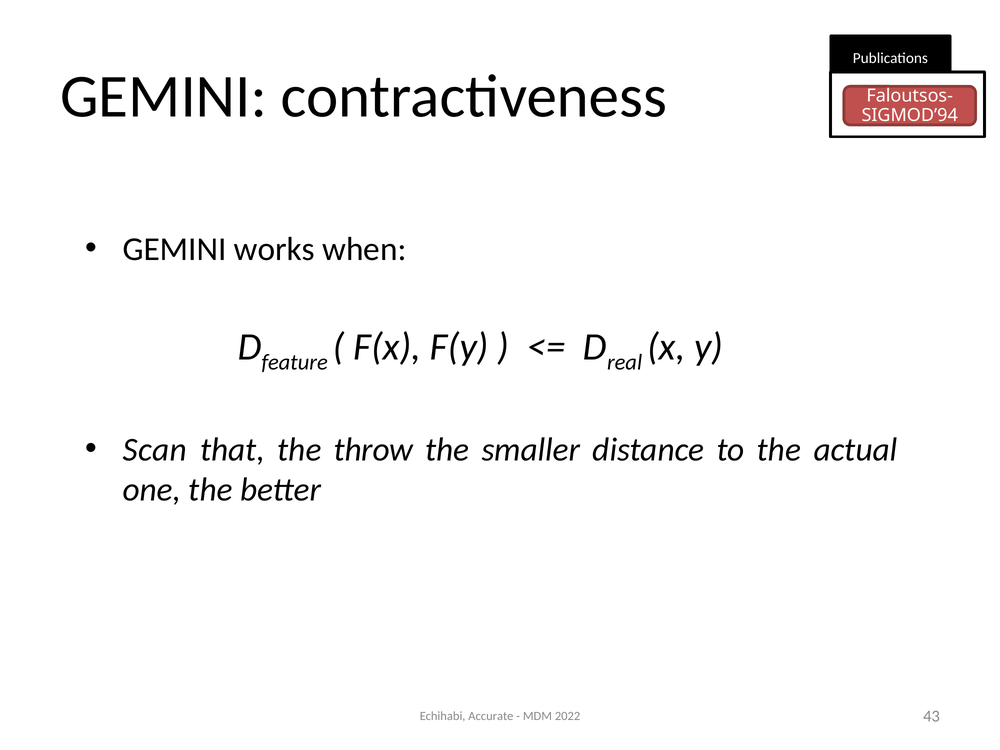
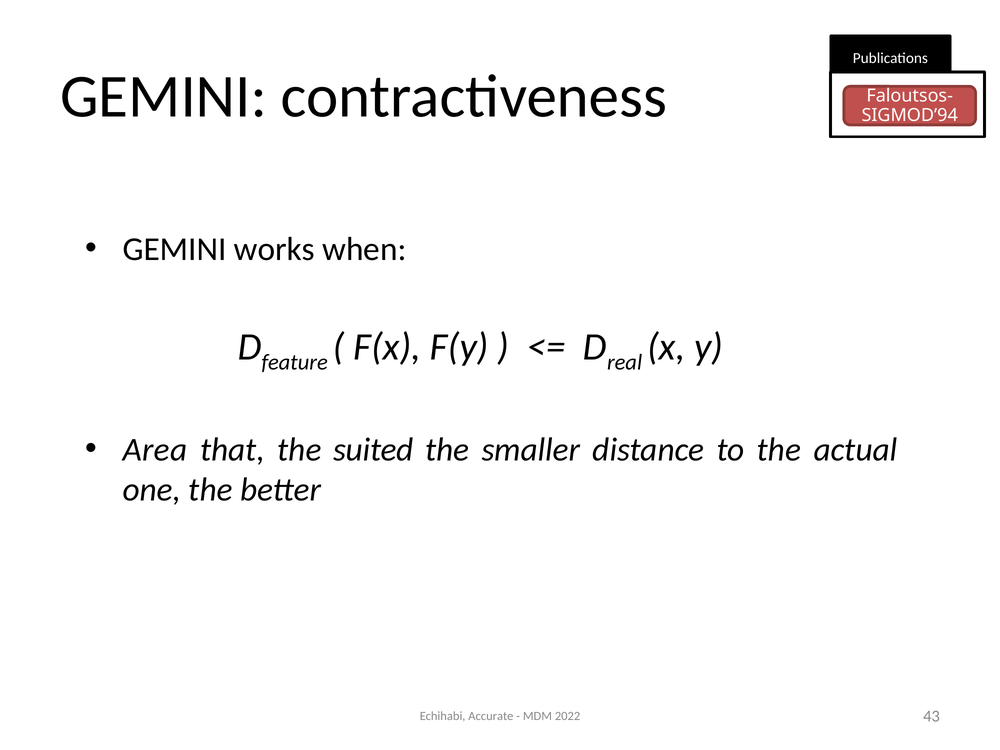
Scan: Scan -> Area (155, 450)
throw: throw -> suited (373, 450)
